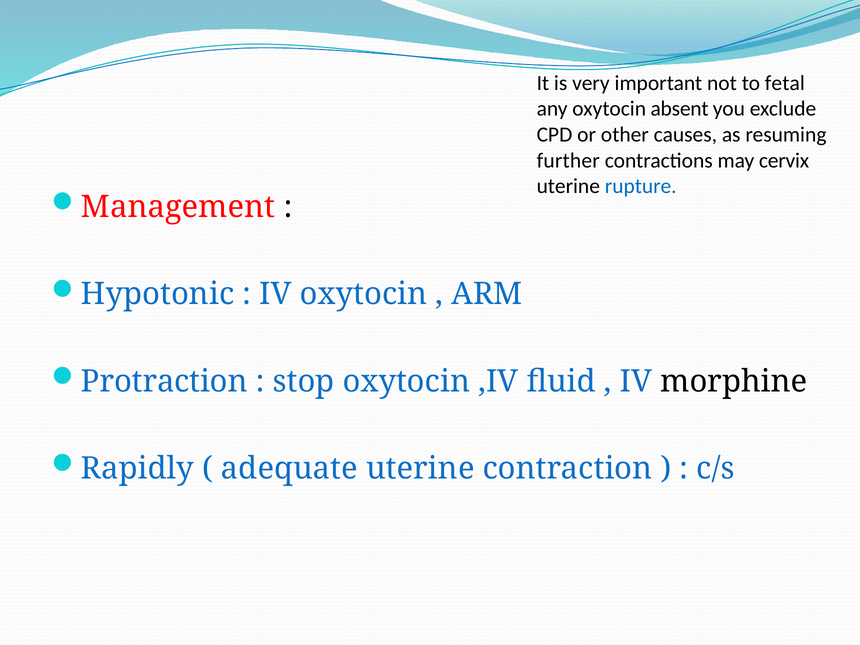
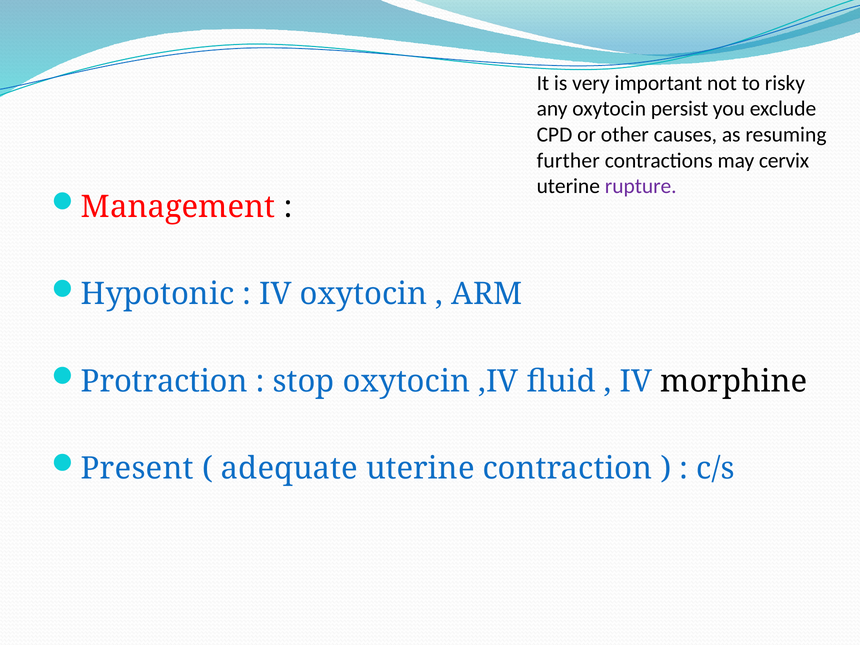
fetal: fetal -> risky (785, 83)
absent: absent -> persist (680, 109)
rupture colour: blue -> purple (641, 186)
Rapidly: Rapidly -> Present (137, 468)
